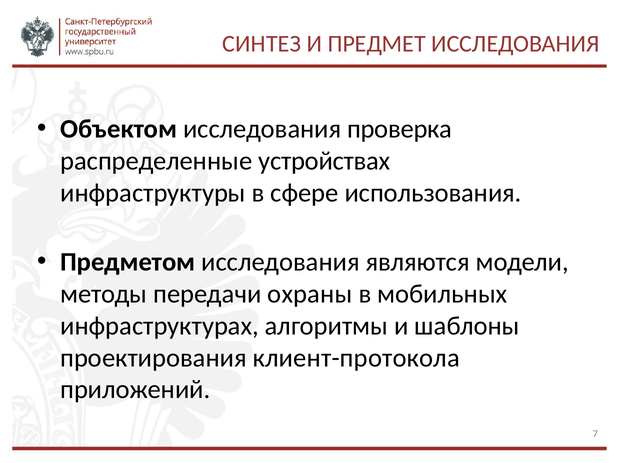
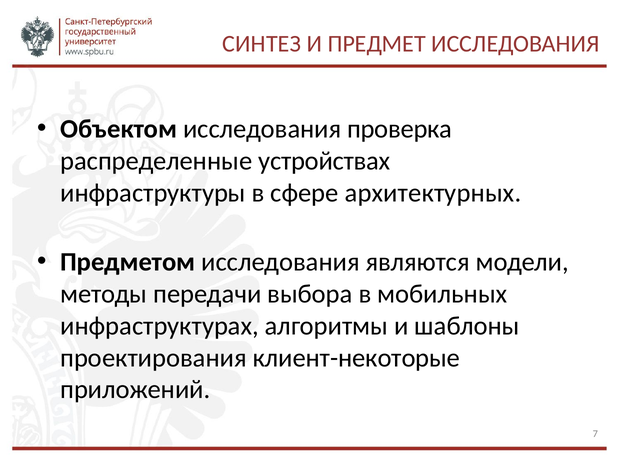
использования: использования -> архитектурных (433, 193)
охраны: охраны -> выбора (310, 294)
клиент-протокола: клиент-протокола -> клиент-некоторые (356, 358)
